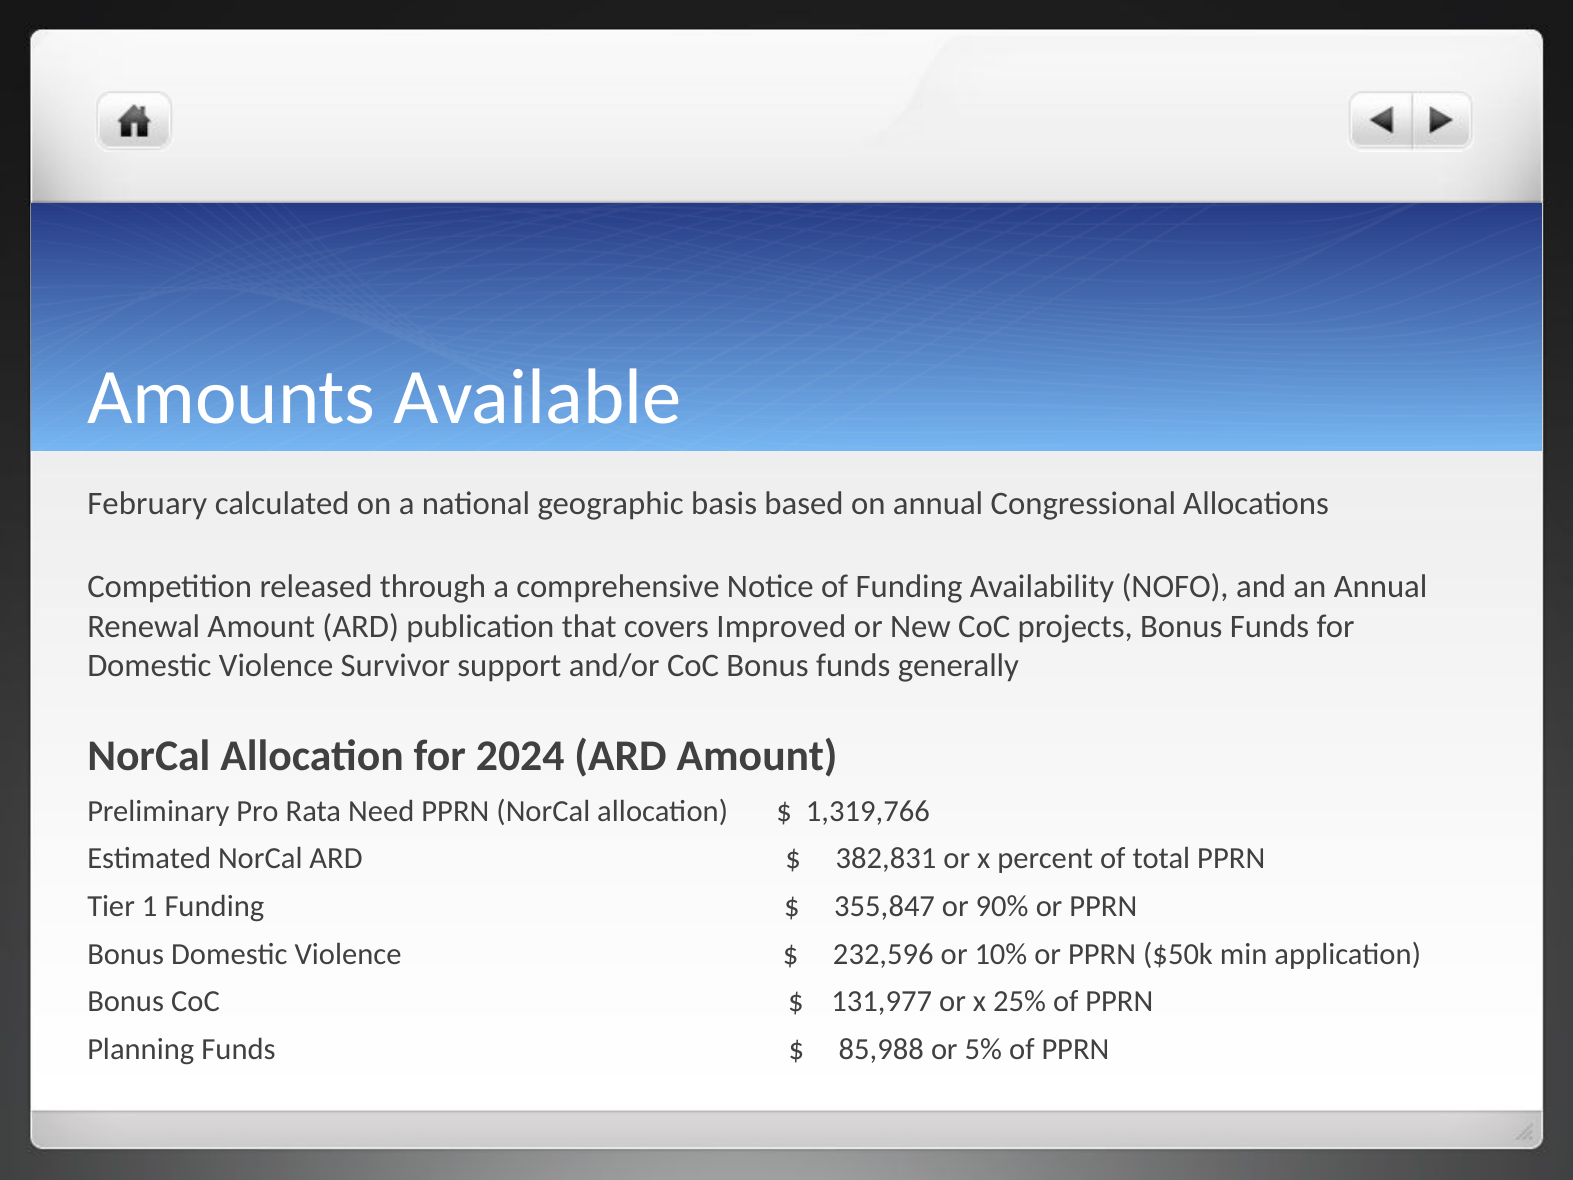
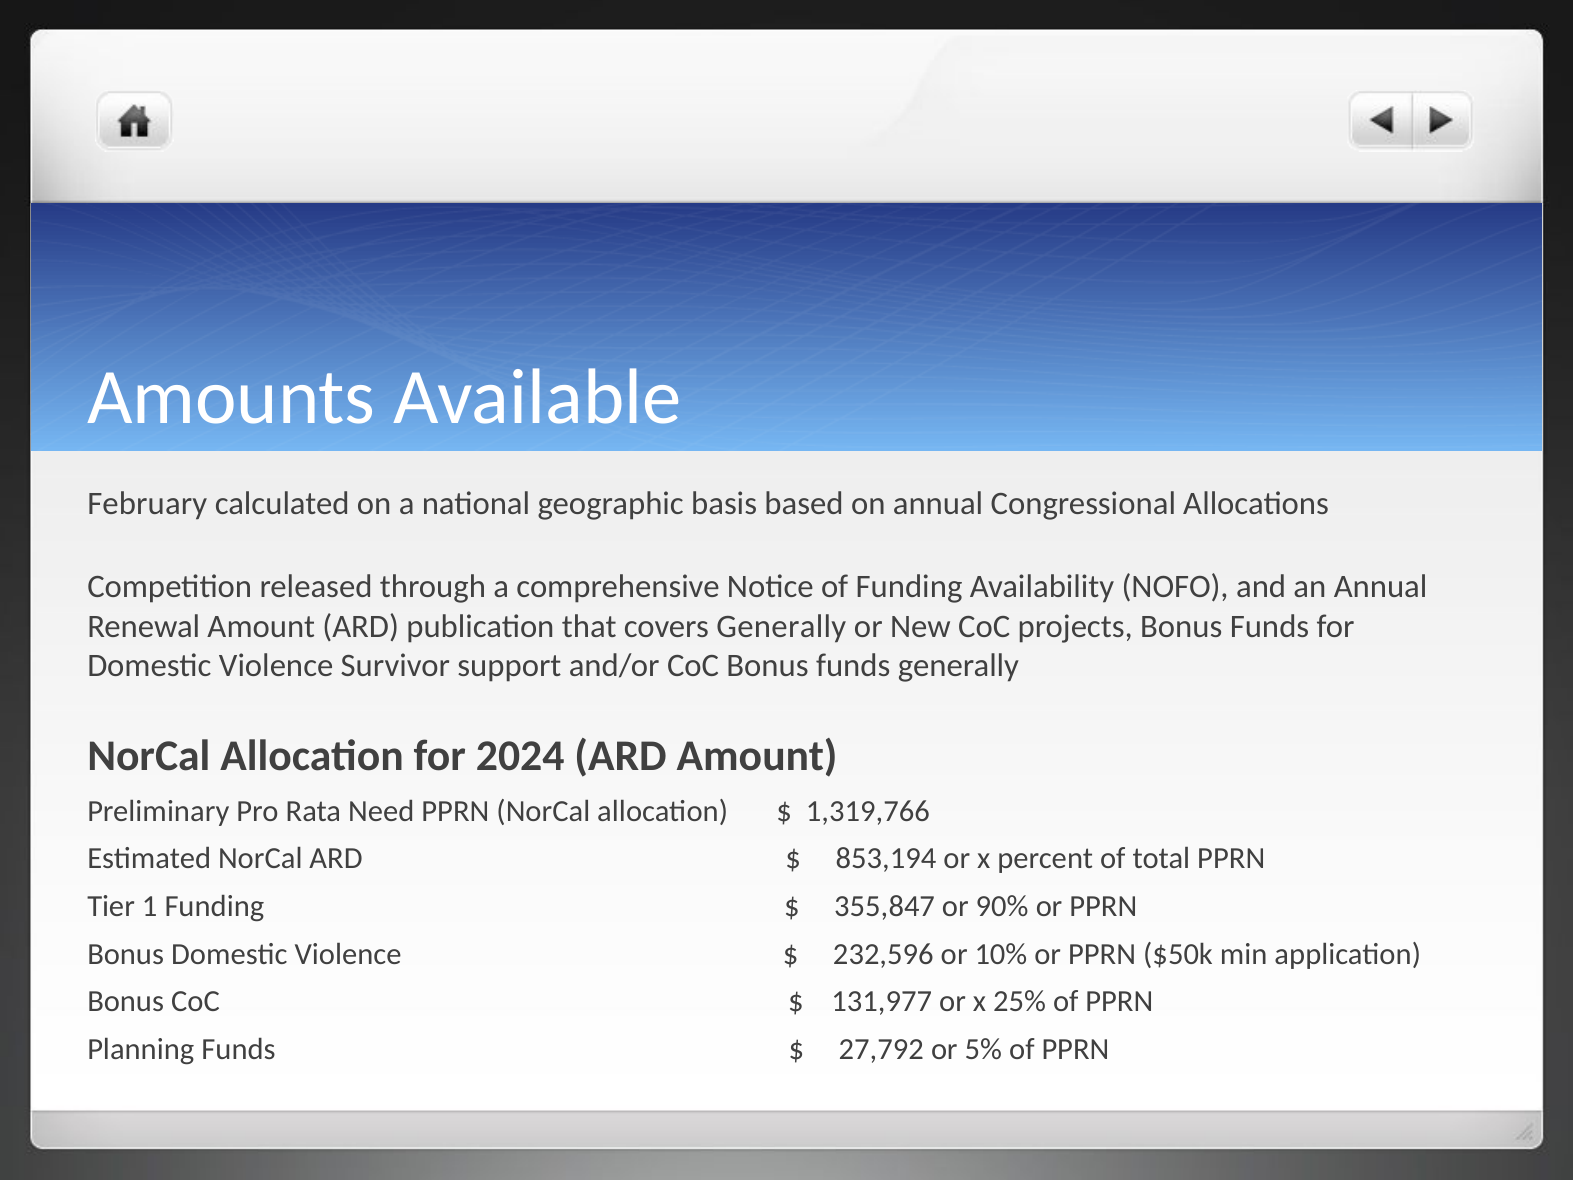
covers Improved: Improved -> Generally (781, 626)
382,831: 382,831 -> 853,194 (886, 858)
85,988: 85,988 -> 27,792 (881, 1049)
